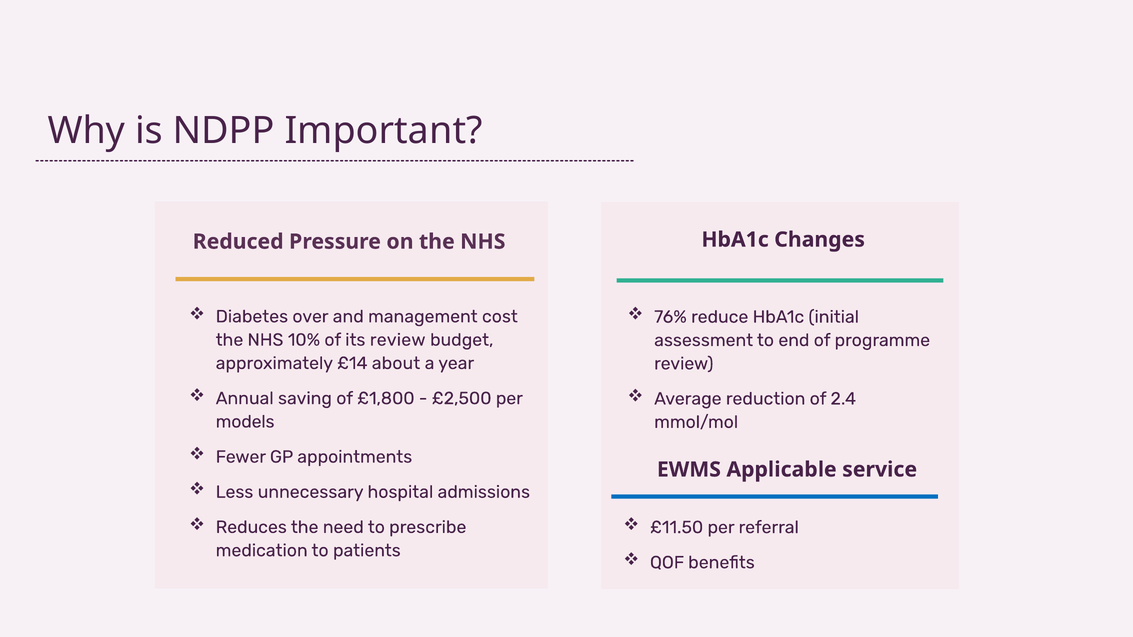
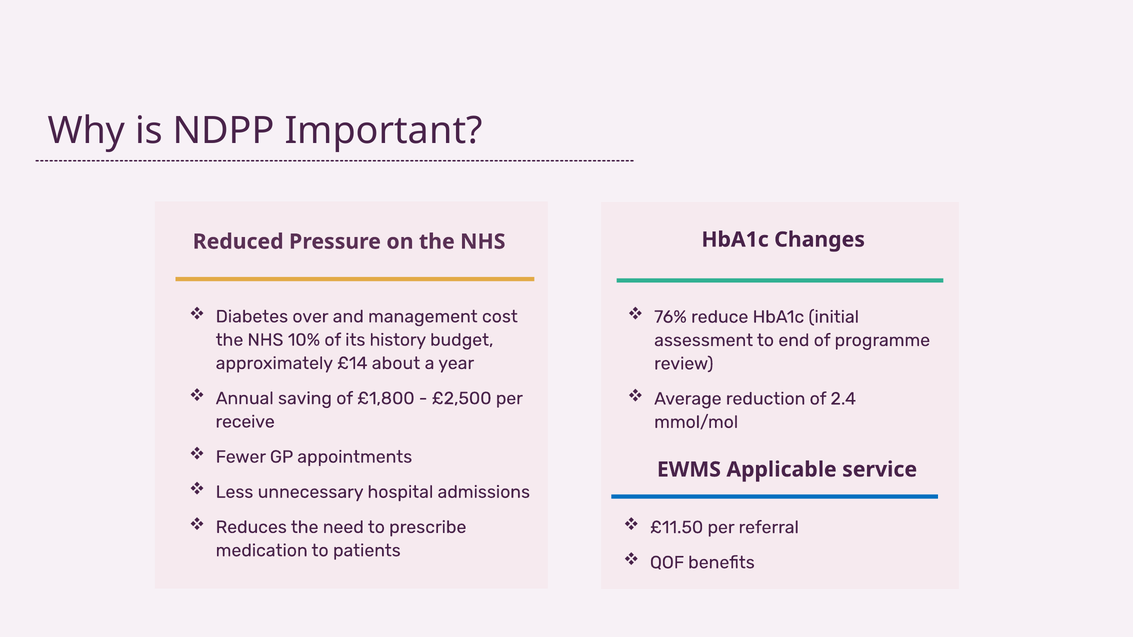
its review: review -> history (398, 340)
models: models -> receive (245, 422)
